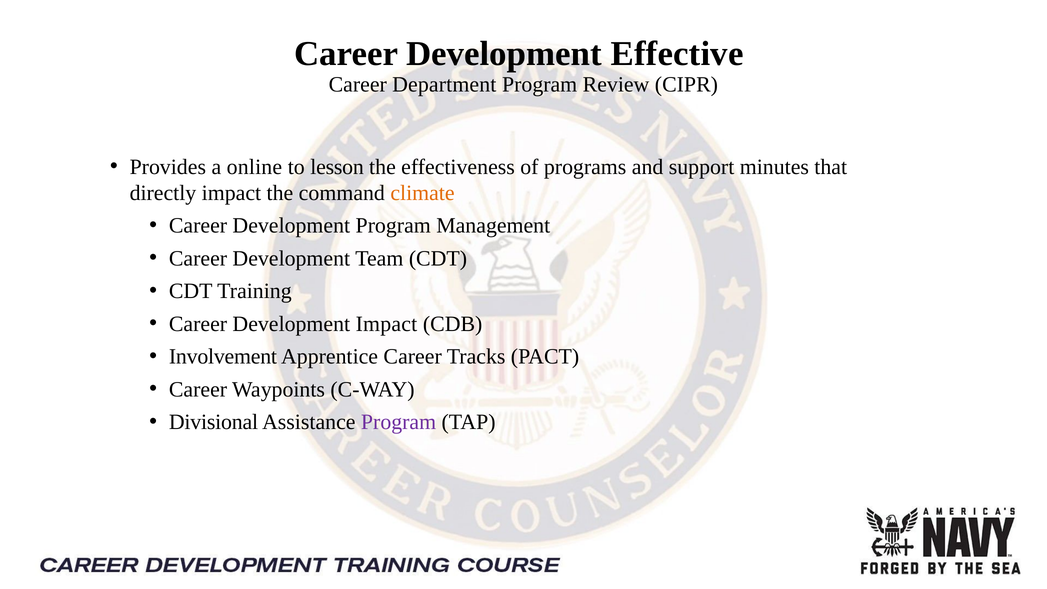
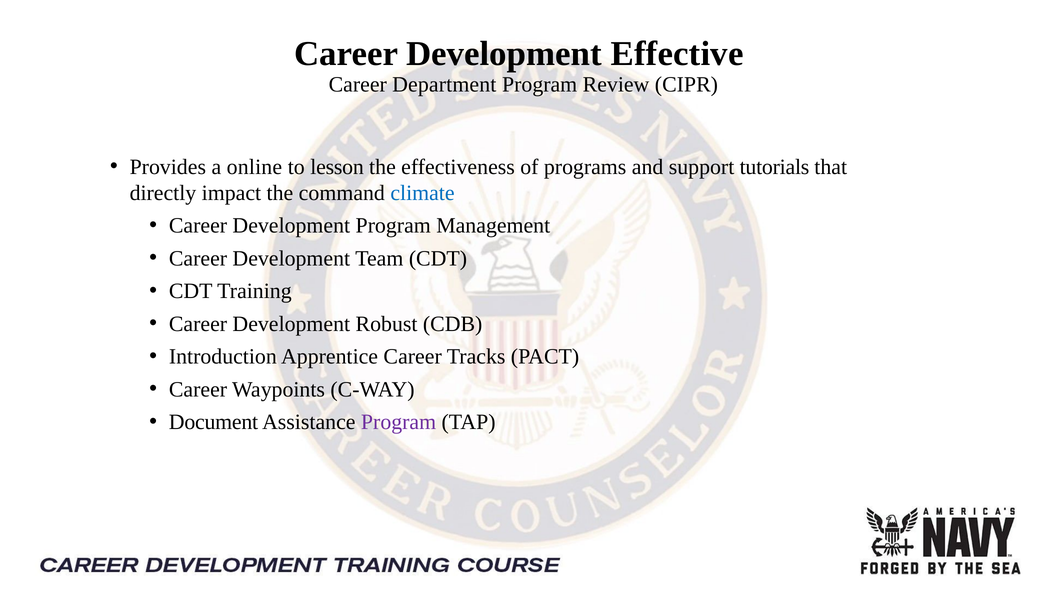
minutes: minutes -> tutorials (774, 167)
climate colour: orange -> blue (422, 193)
Development Impact: Impact -> Robust (387, 324)
Involvement: Involvement -> Introduction (223, 357)
Divisional: Divisional -> Document (214, 422)
